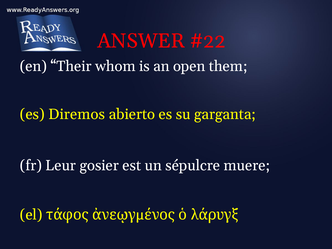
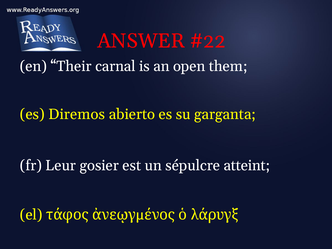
whom: whom -> carnal (115, 66)
muere: muere -> atteint (247, 165)
